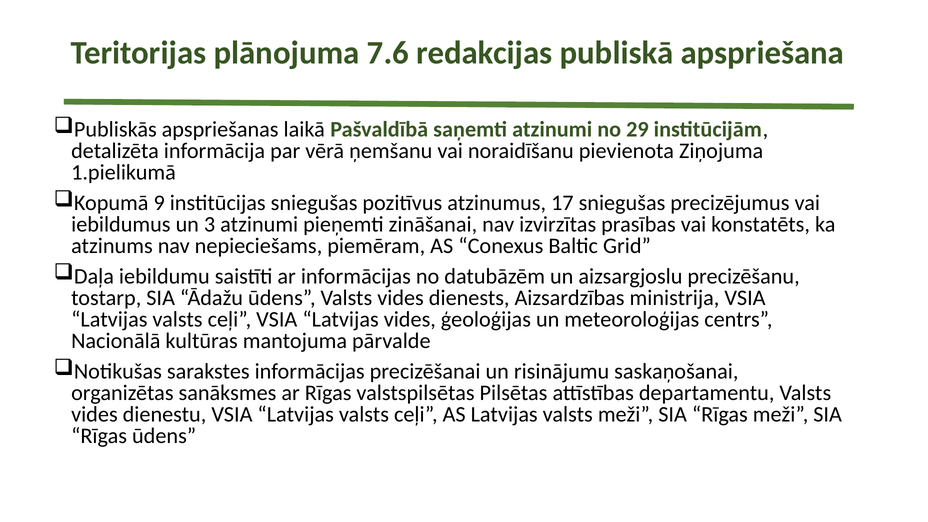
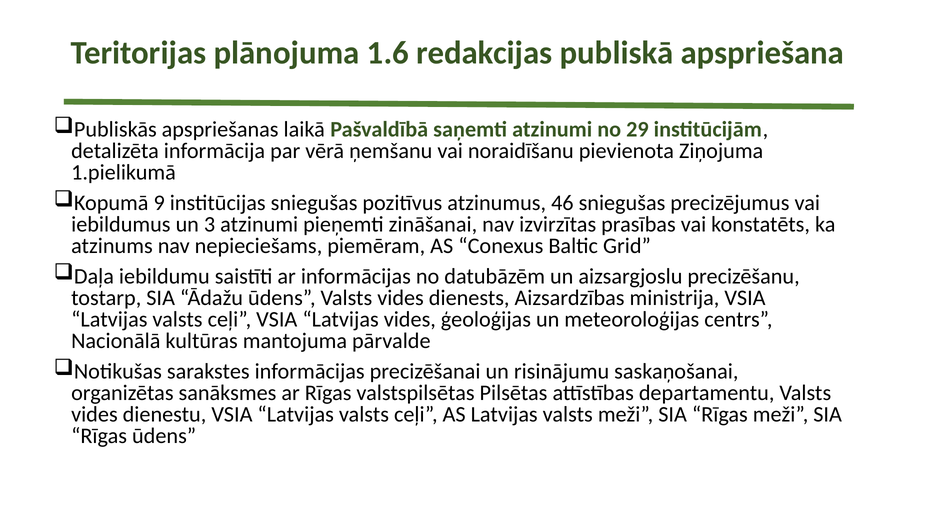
7.6: 7.6 -> 1.6 (388, 53)
17: 17 -> 46 (562, 203)
